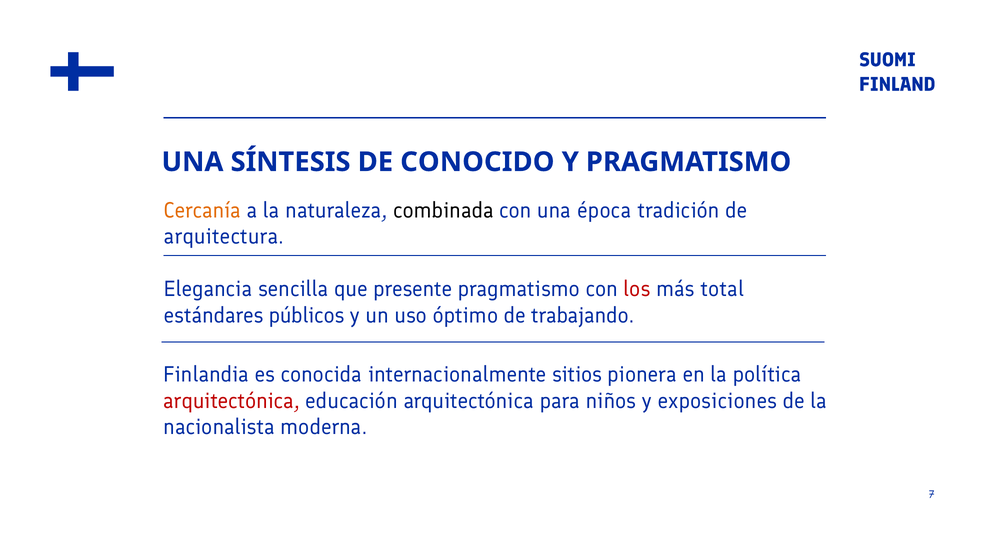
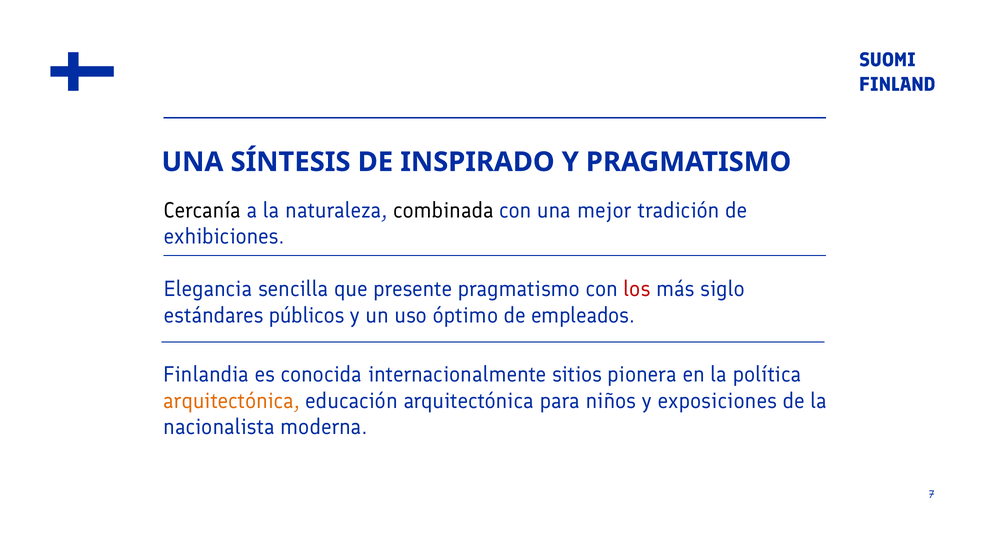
CONOCIDO: CONOCIDO -> INSPIRADO (477, 162)
Cercanía colour: orange -> black (202, 210)
época: época -> mejor (604, 210)
arquitectura: arquitectura -> exhibiciones (224, 237)
total: total -> siglo (722, 289)
trabajando: trabajando -> empleados (583, 315)
arquitectónica colour: red -> orange (232, 401)
